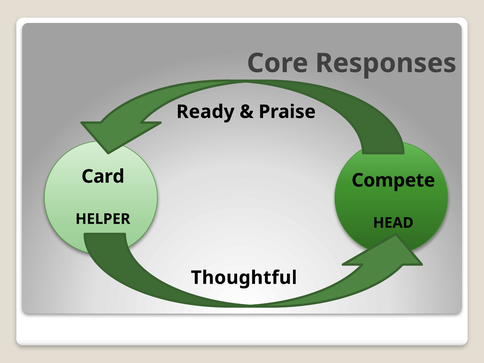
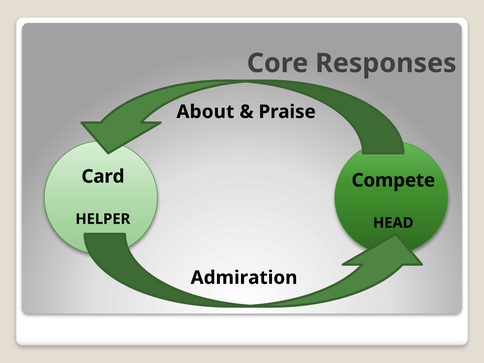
Ready: Ready -> About (205, 112)
Thoughtful: Thoughtful -> Admiration (244, 278)
